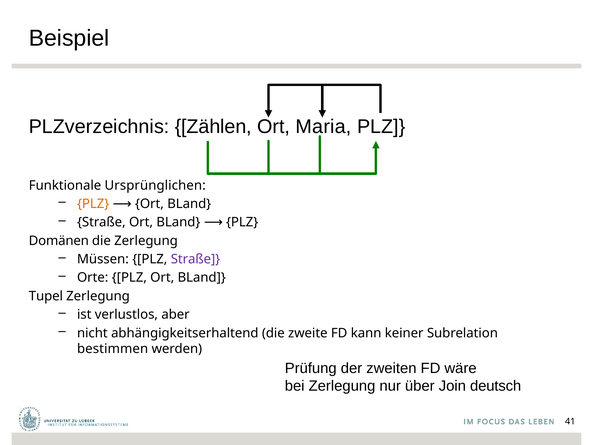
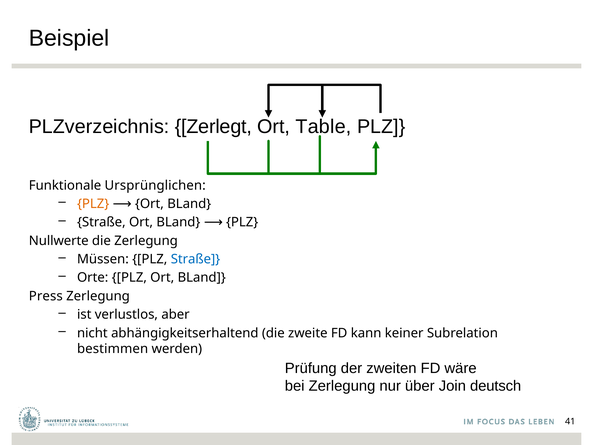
Zählen: Zählen -> Zerlegt (213, 126)
Maria: Maria -> Table (323, 126)
Domänen: Domänen -> Nullwerte (59, 241)
Straße colour: purple -> blue (196, 259)
Tupel: Tupel -> Press (46, 296)
